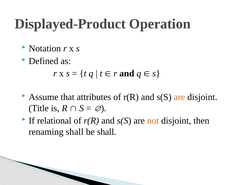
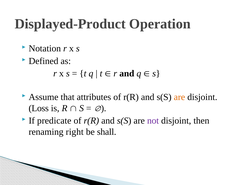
Title: Title -> Loss (39, 108)
relational: relational -> predicate (54, 120)
not colour: orange -> purple (153, 120)
renaming shall: shall -> right (75, 131)
